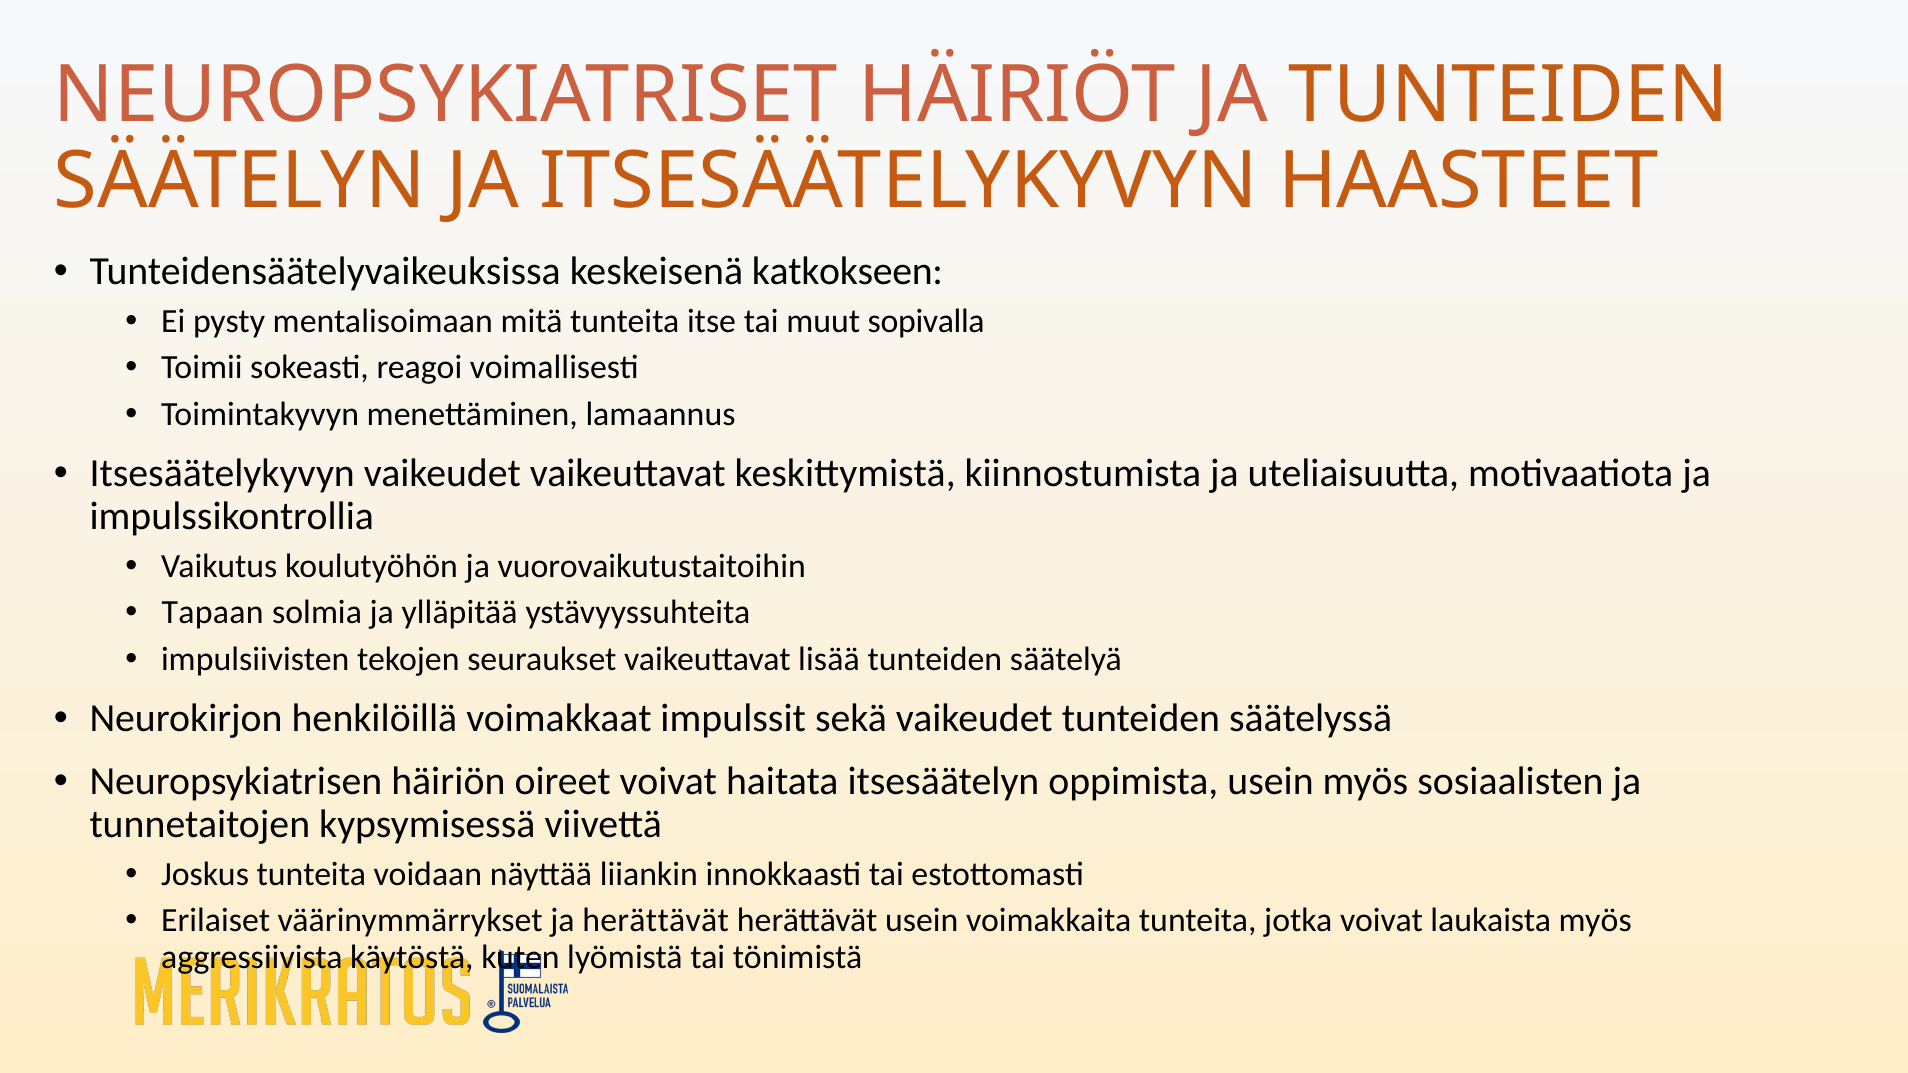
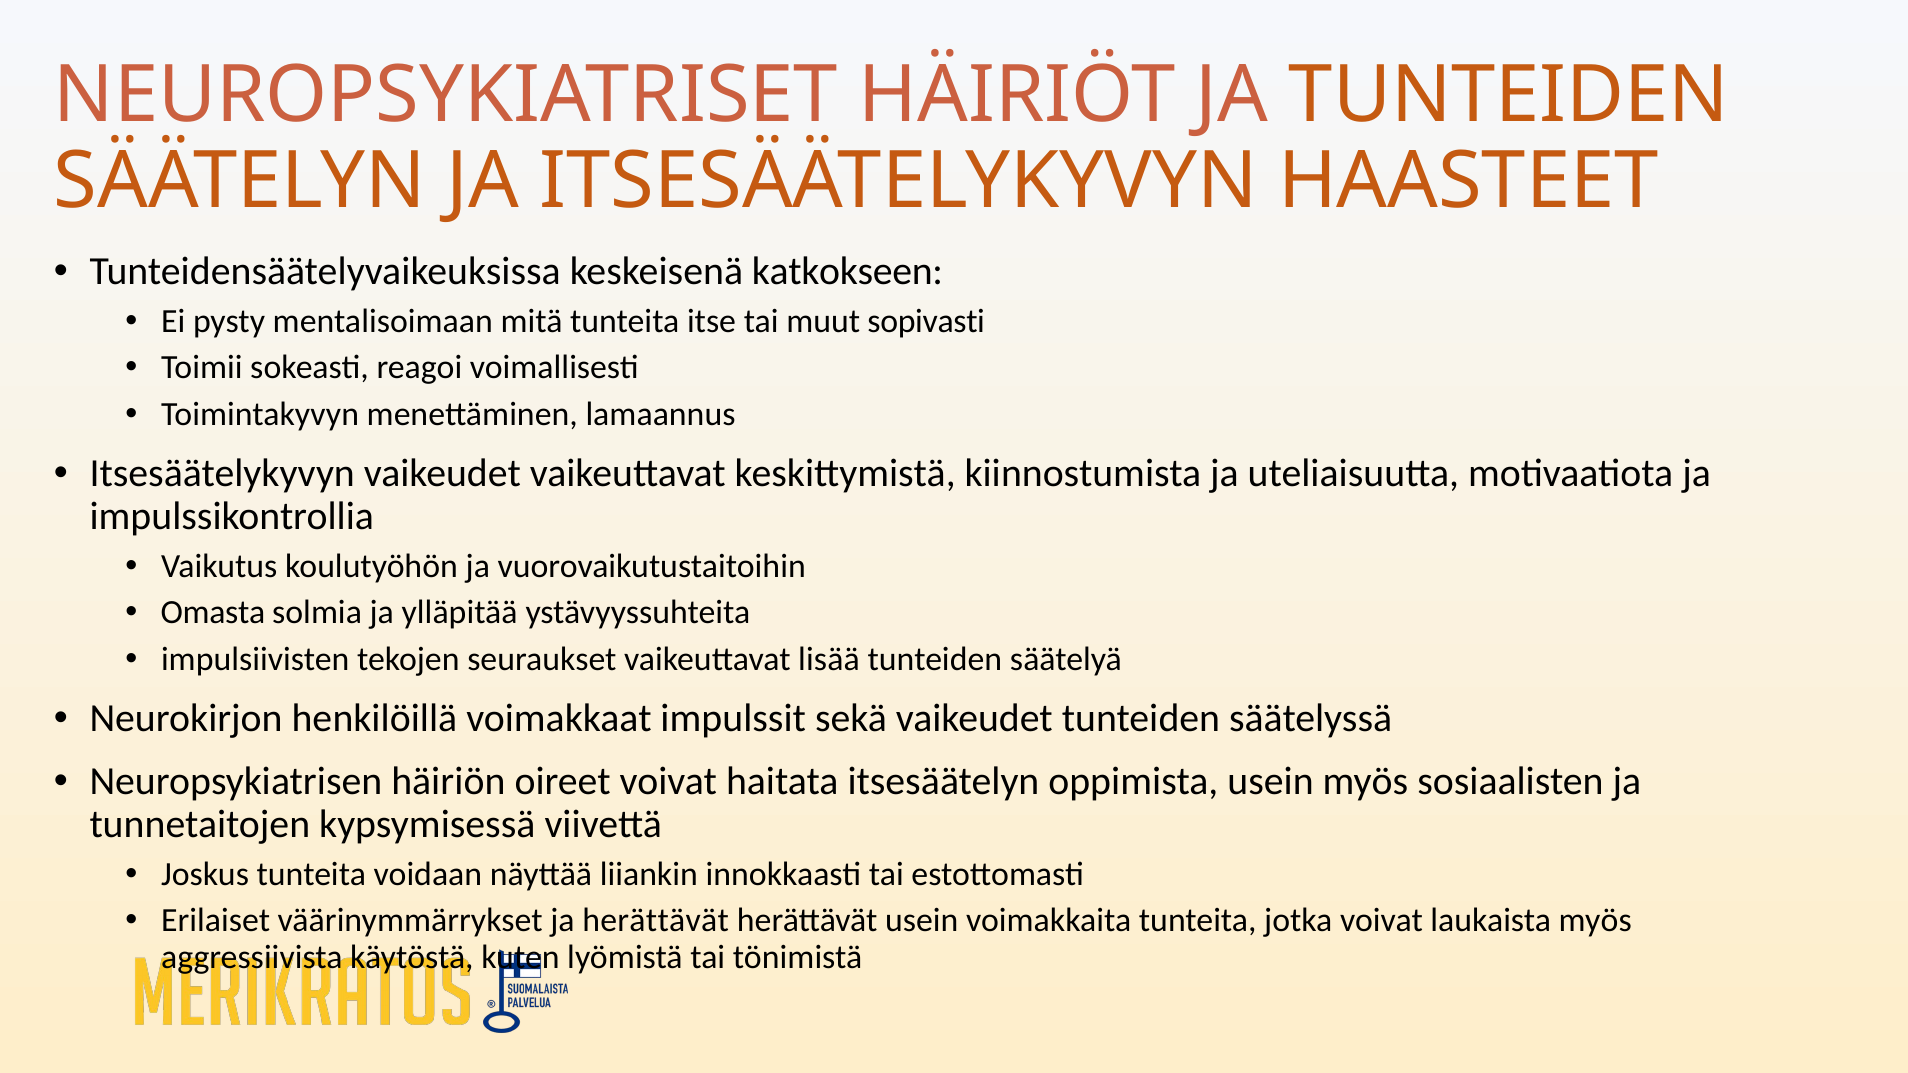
sopivalla: sopivalla -> sopivasti (926, 321)
Tapaan: Tapaan -> Omasta (213, 613)
